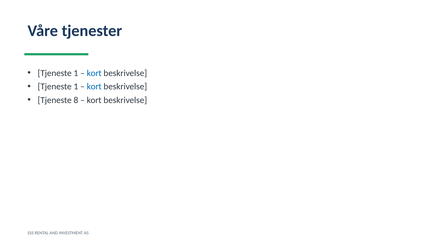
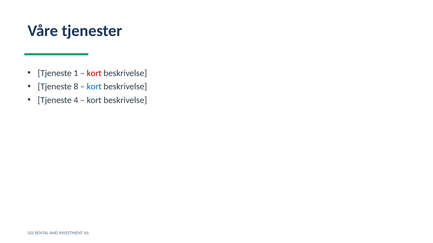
kort colour: blue -> red (94, 73)
1: 1 -> 8 (76, 87)
8: 8 -> 4 (76, 100)
